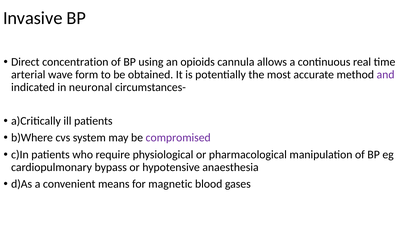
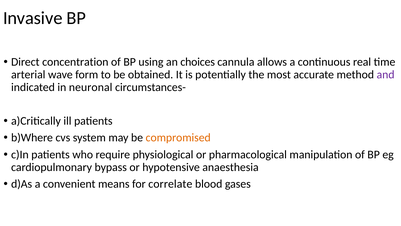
opioids: opioids -> choices (198, 62)
compromised colour: purple -> orange (178, 138)
magnetic: magnetic -> correlate (170, 184)
